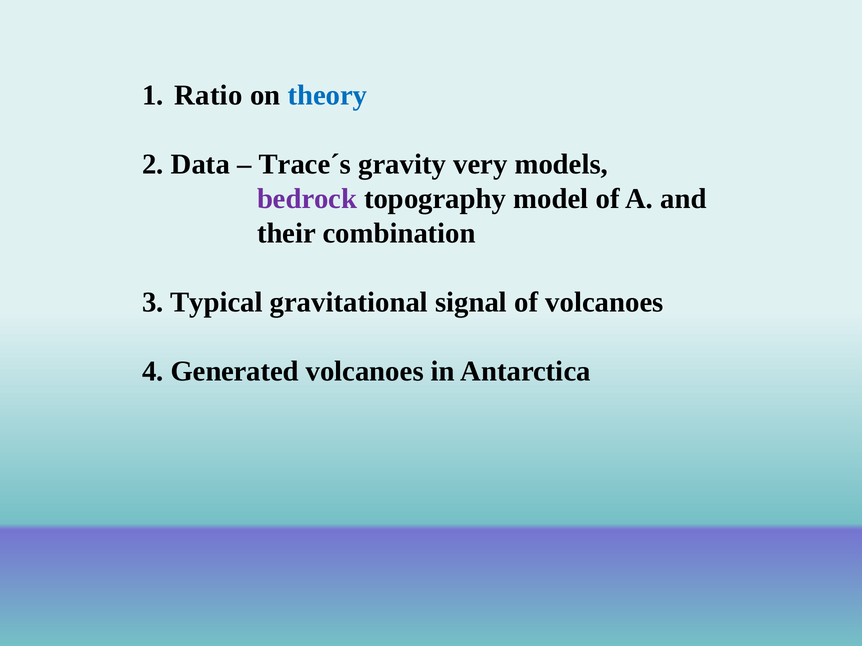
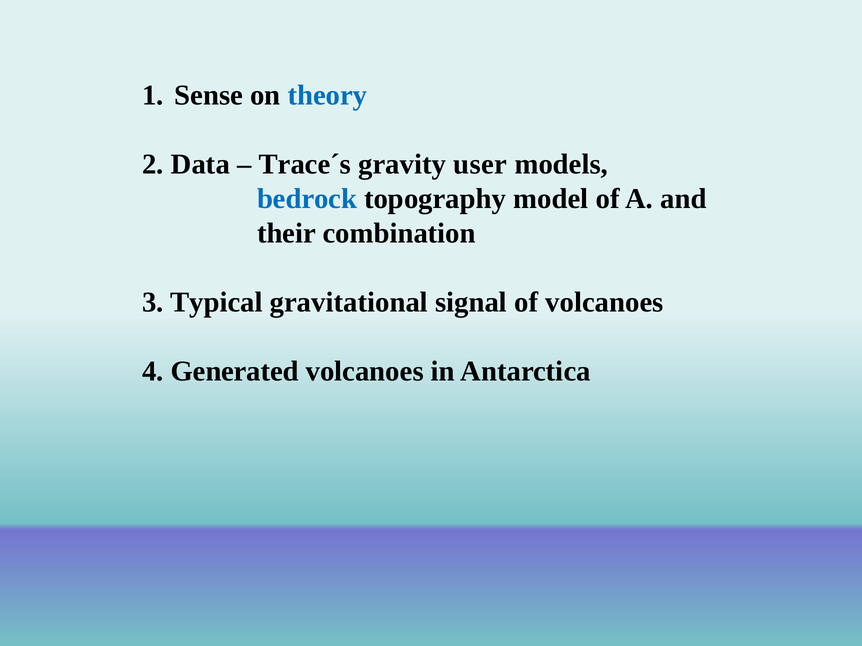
Ratio: Ratio -> Sense (209, 96)
very: very -> user (480, 165)
bedrock colour: purple -> blue (307, 199)
